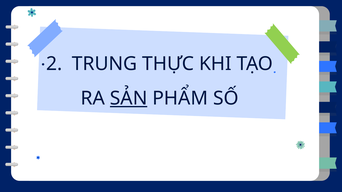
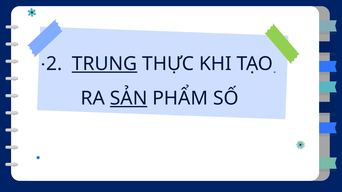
TRUNG underline: none -> present (105, 64)
